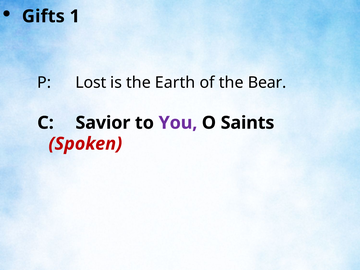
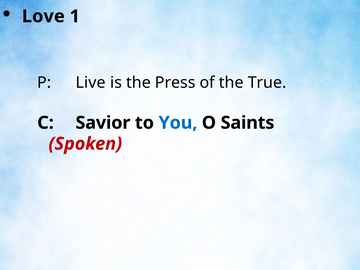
Gifts: Gifts -> Love (43, 16)
Lost: Lost -> Live (91, 83)
Earth: Earth -> Press (175, 83)
Bear: Bear -> True (267, 83)
You colour: purple -> blue (178, 123)
